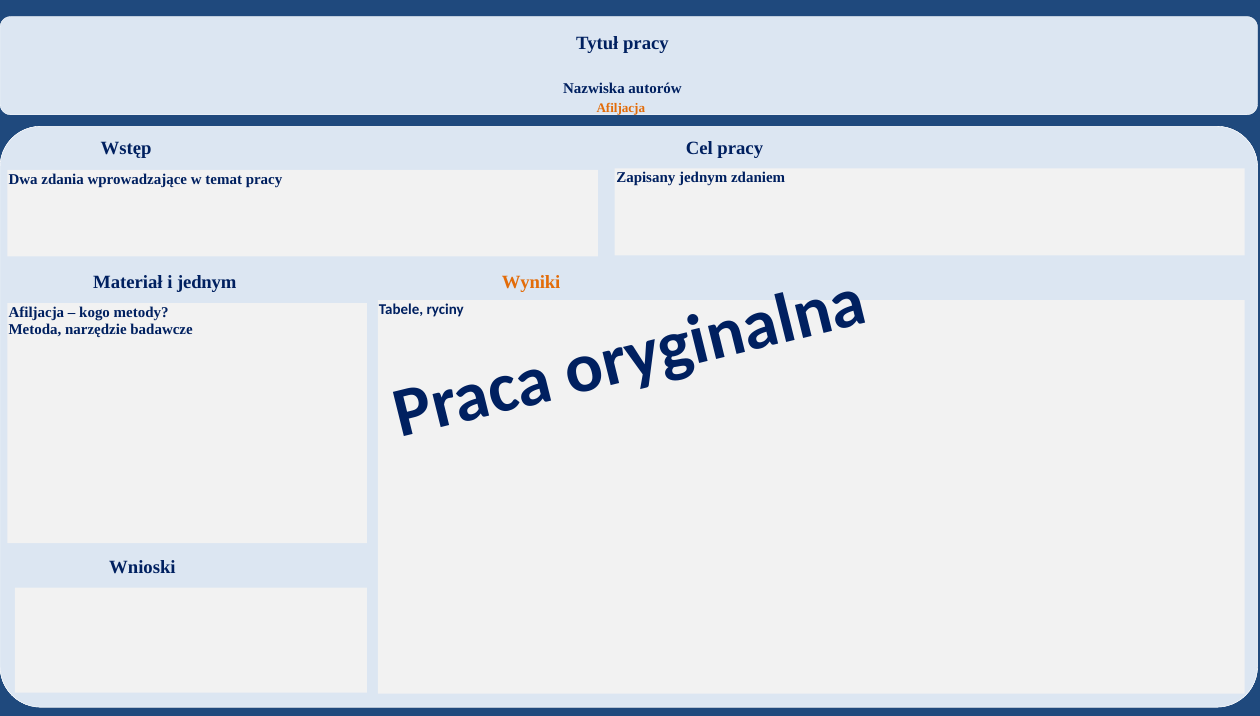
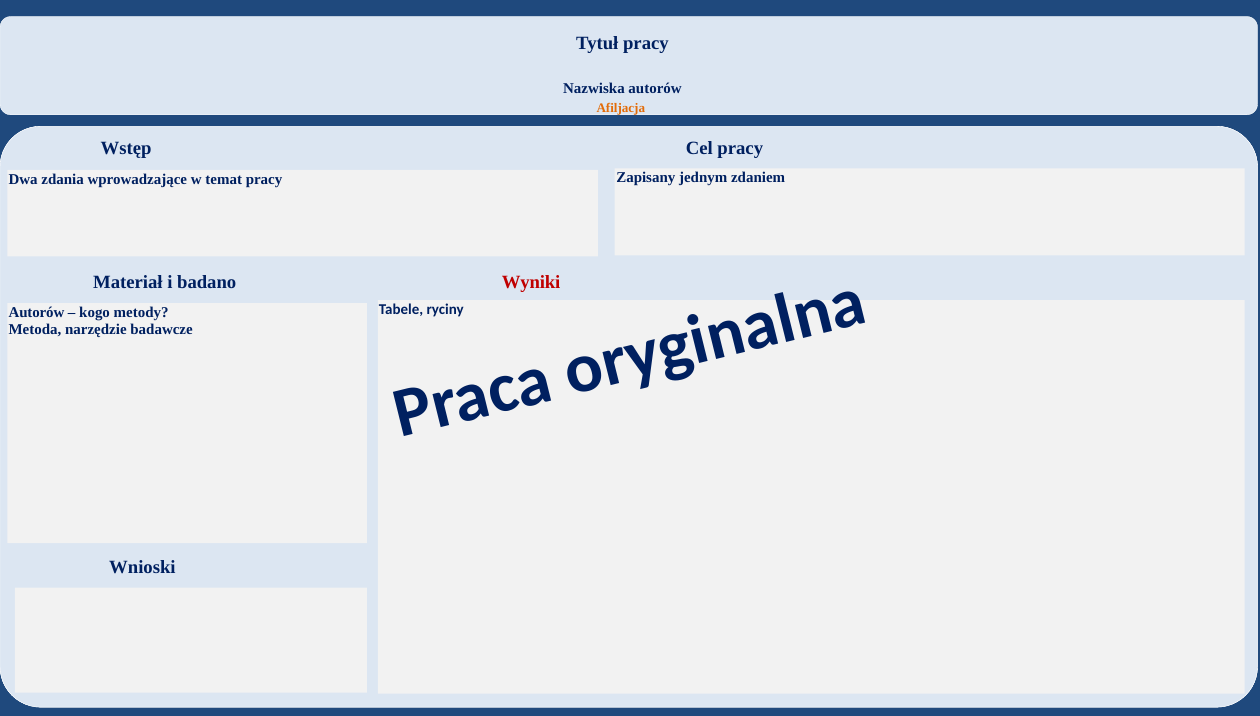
i jednym: jednym -> badano (207, 283)
Wyniki colour: orange -> red (531, 283)
Afiljacja: Afiljacja -> Autorów (36, 313)
